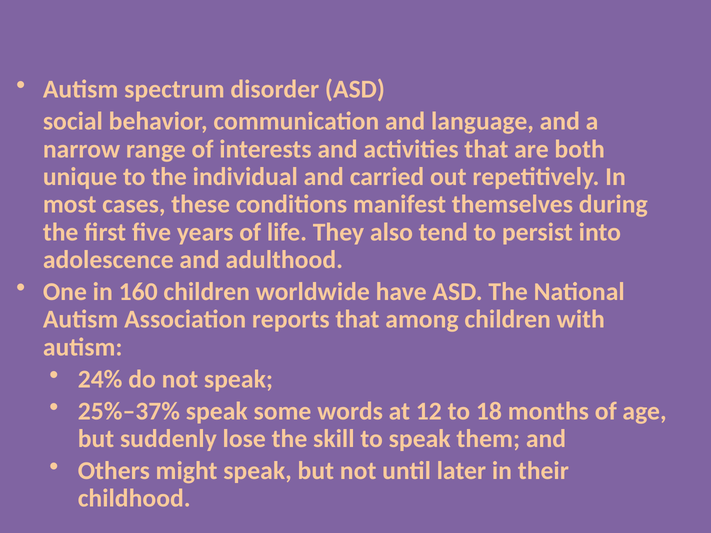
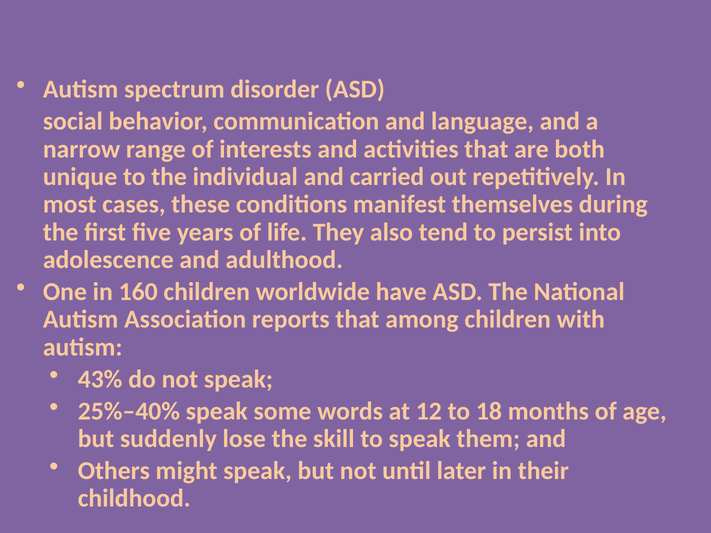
24%: 24% -> 43% (100, 379)
25%–37%: 25%–37% -> 25%–40% (129, 411)
